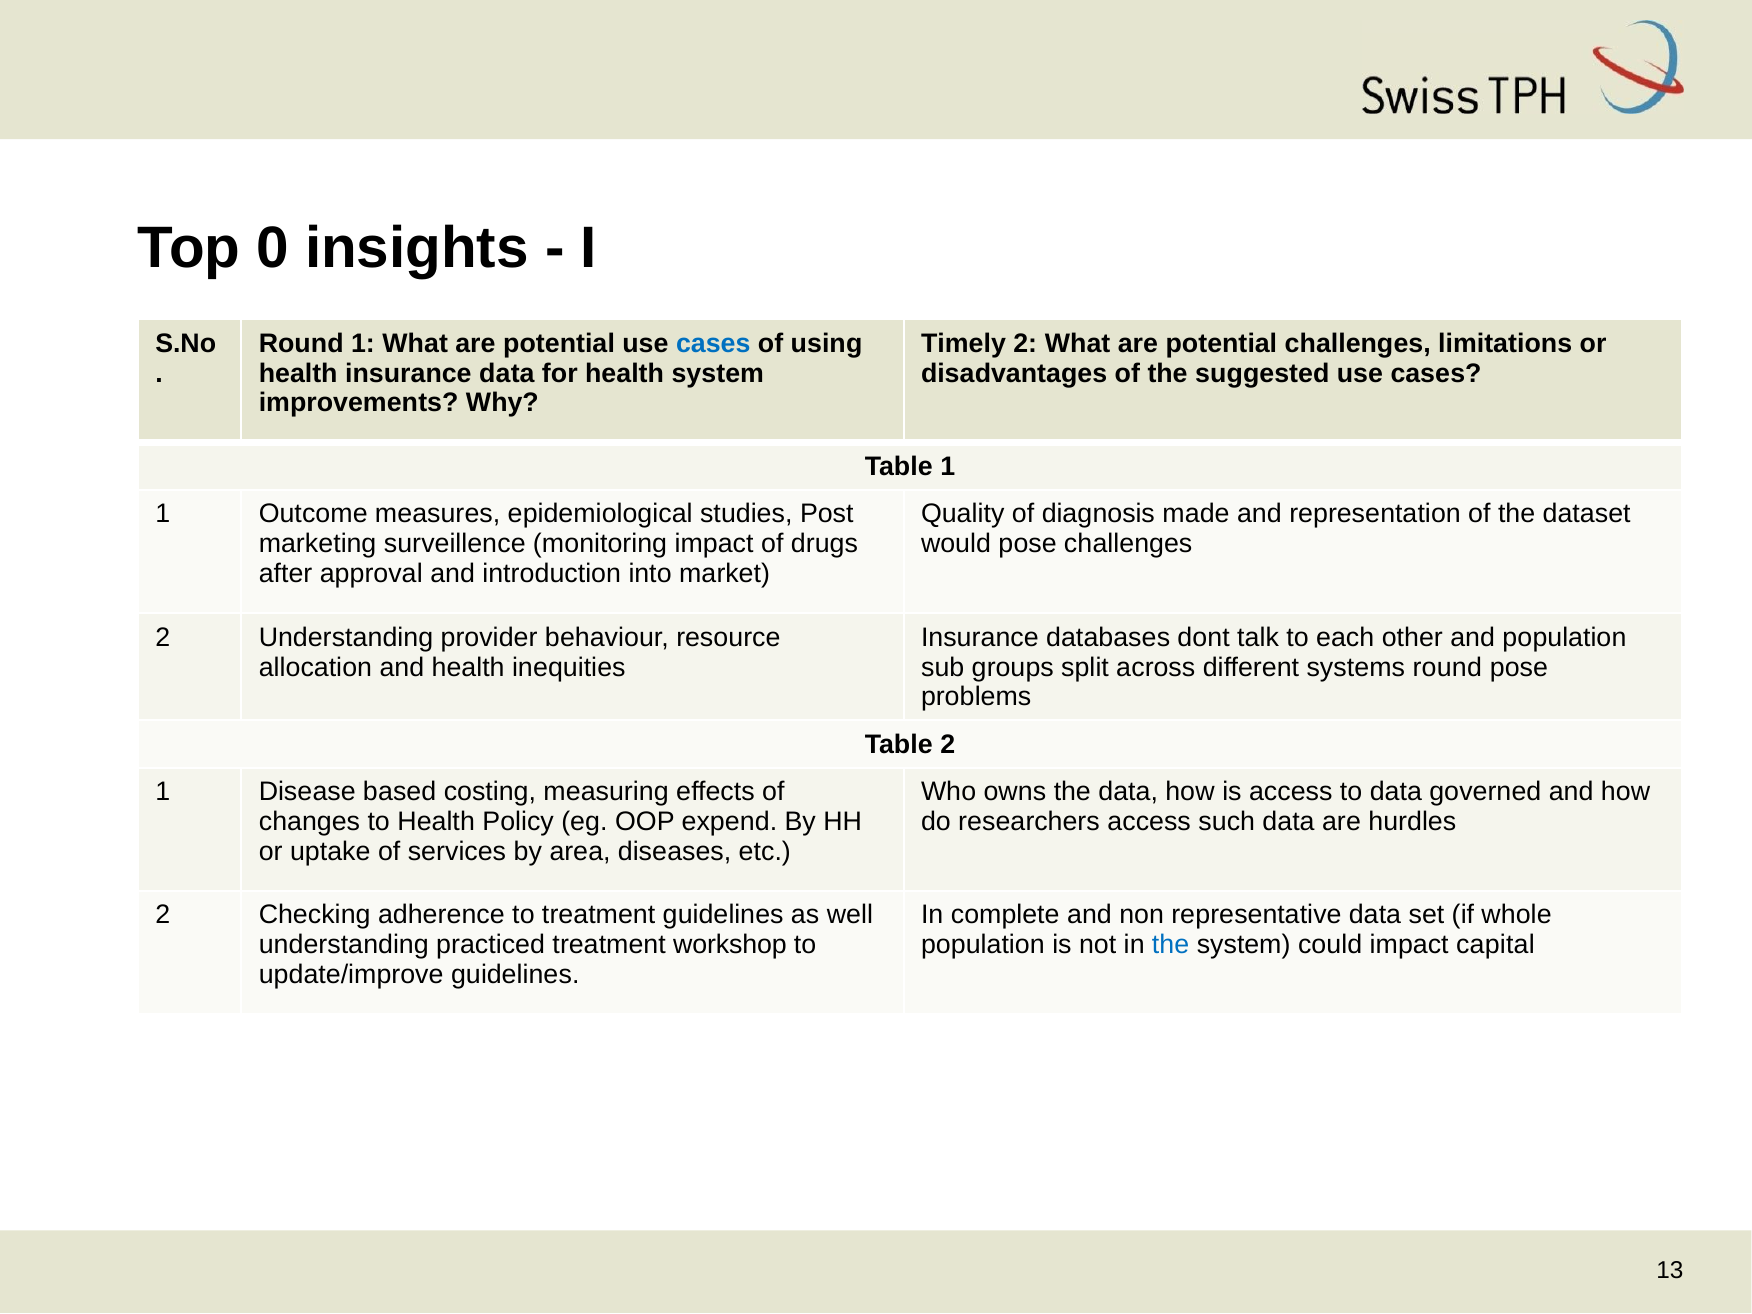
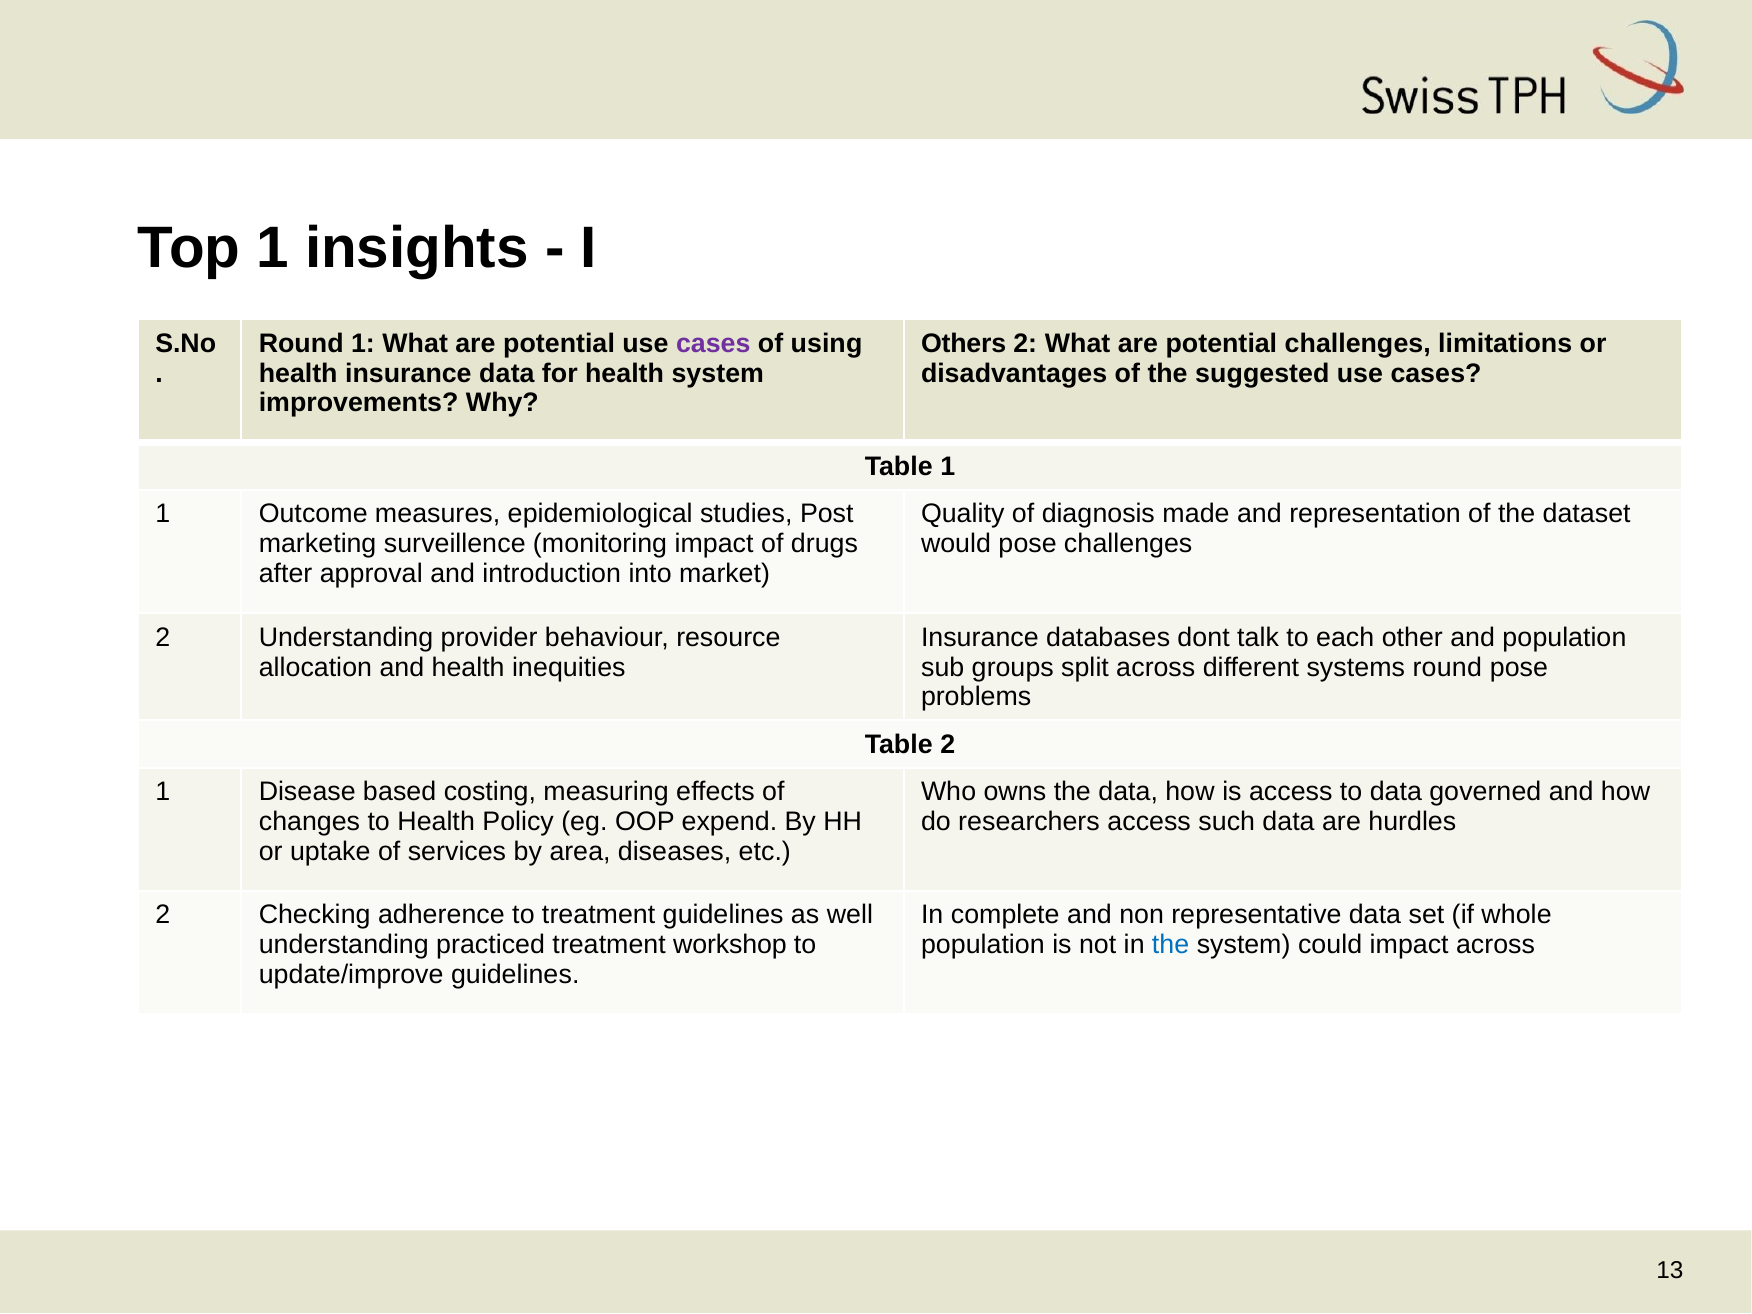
Top 0: 0 -> 1 (273, 248)
cases colour: blue -> purple (713, 344)
Timely: Timely -> Others (964, 344)
impact capital: capital -> across (1496, 945)
